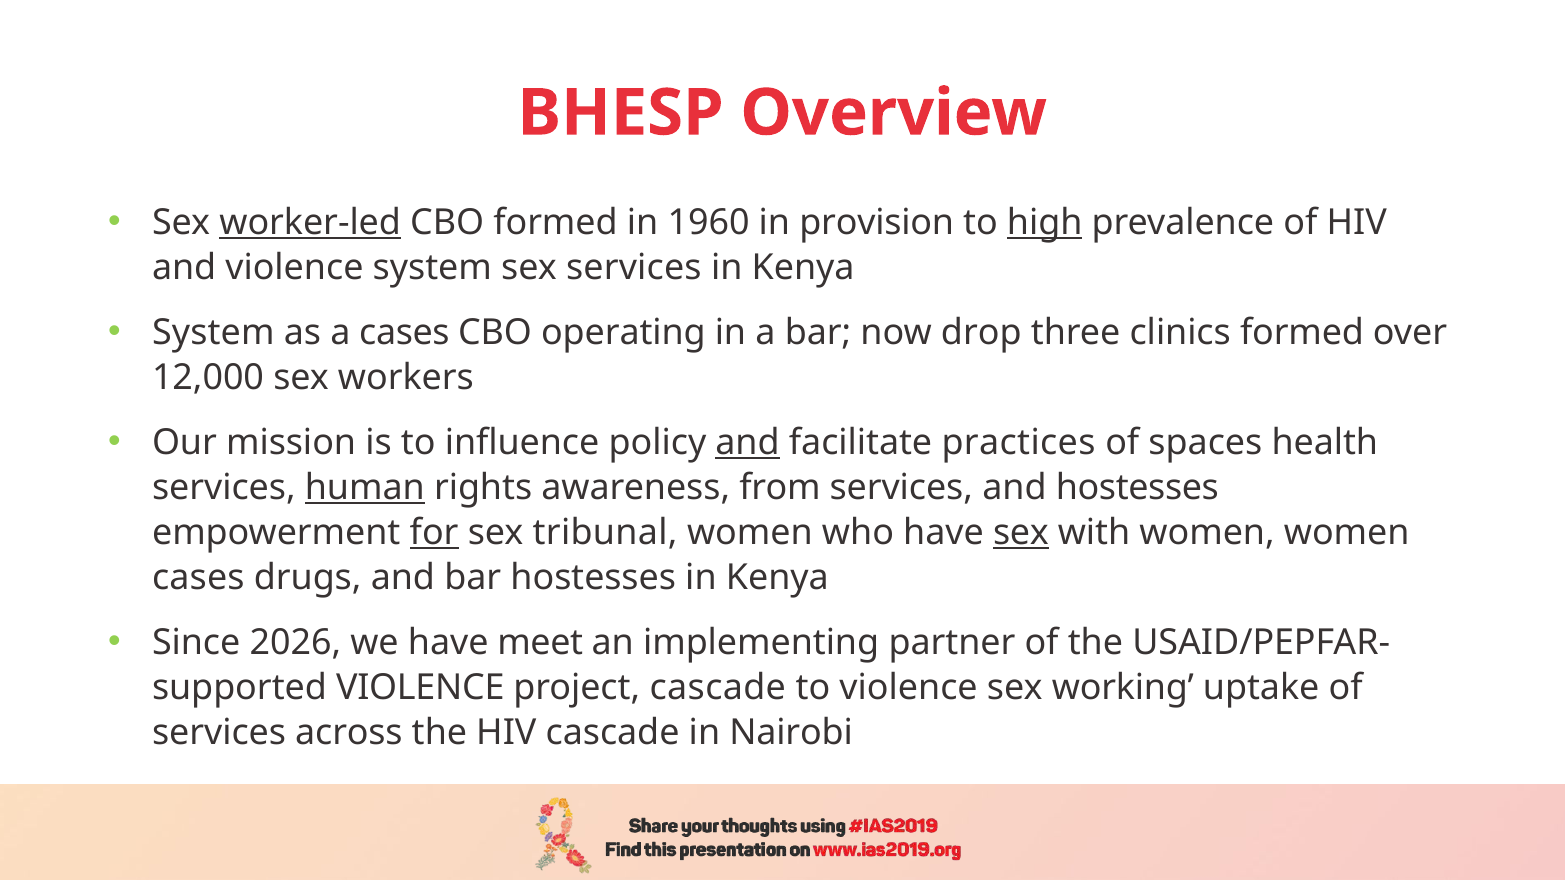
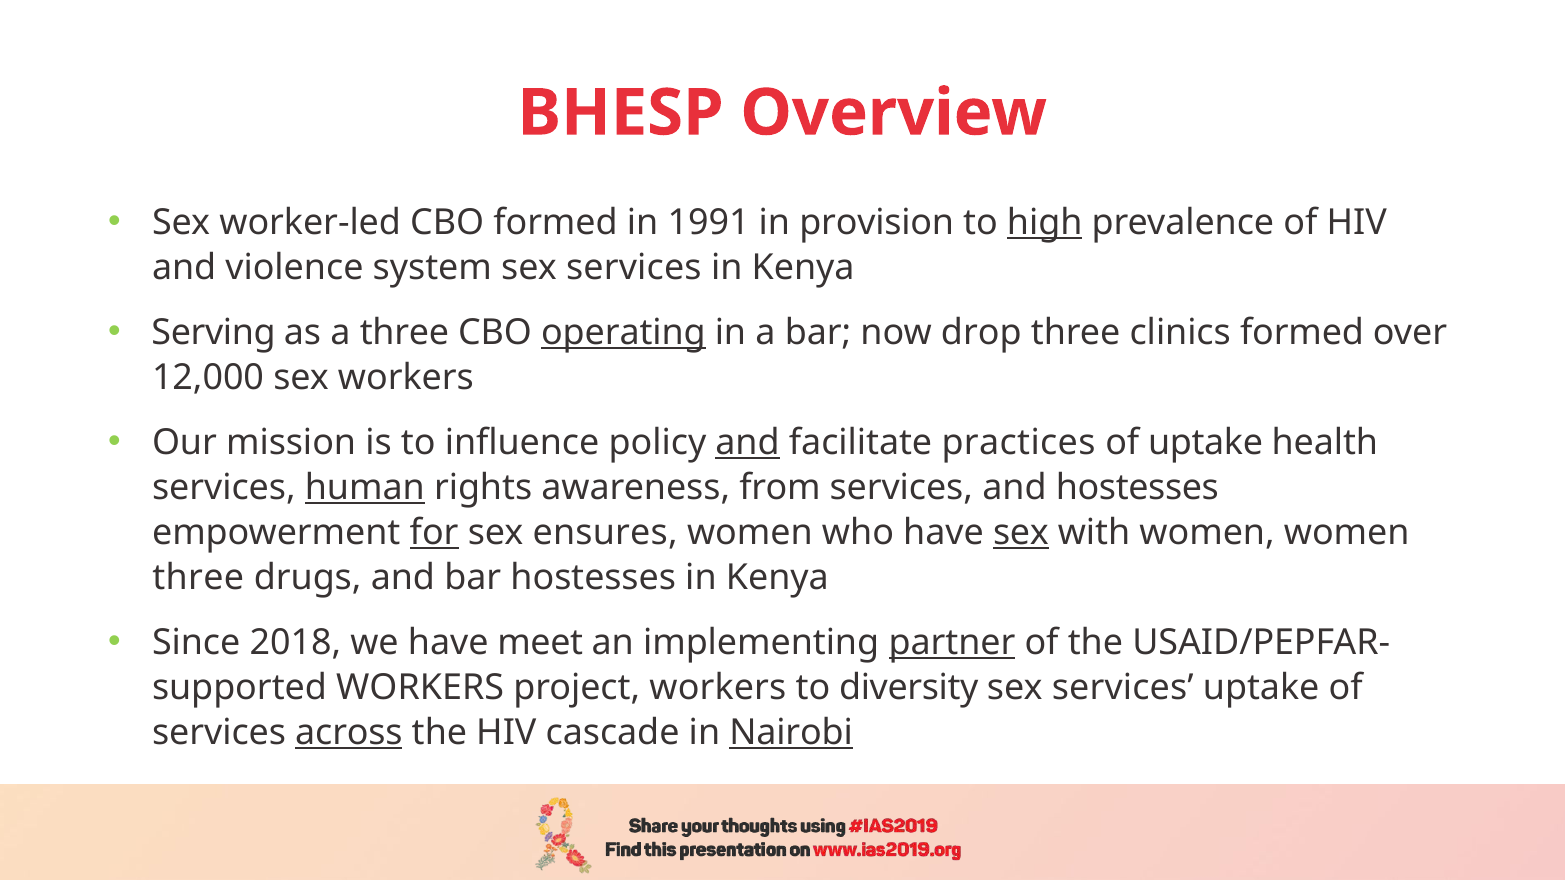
worker-led underline: present -> none (310, 223)
1960: 1960 -> 1991 (709, 223)
System: System -> Serving (214, 333)
a cases: cases -> three (404, 333)
operating underline: none -> present (623, 333)
of spaces: spaces -> uptake (1206, 443)
tribunal: tribunal -> ensures (605, 533)
cases: cases -> three (198, 578)
2026: 2026 -> 2018 (295, 643)
partner underline: none -> present (952, 643)
VIOLENCE: VIOLENCE -> WORKERS (420, 688)
project cascade: cascade -> workers (718, 688)
to violence: violence -> diversity (909, 688)
working: working -> services (1123, 688)
across underline: none -> present (349, 733)
Nairobi underline: none -> present (791, 733)
